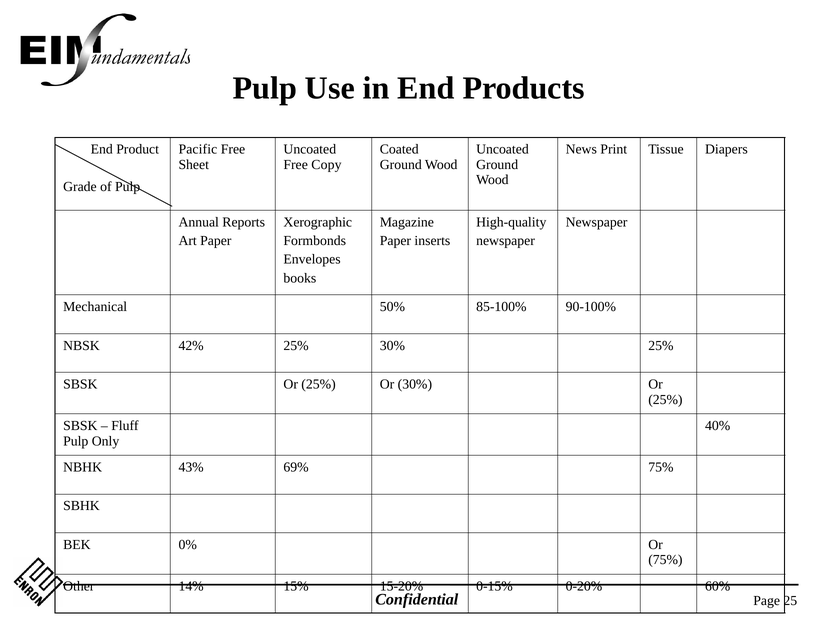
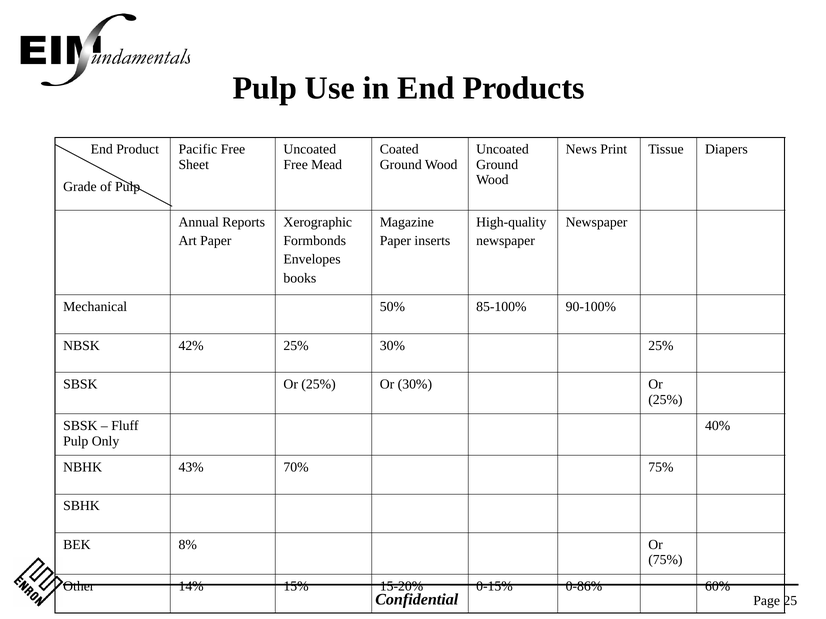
Copy: Copy -> Mead (327, 165)
69%: 69% -> 70% (296, 468)
0%: 0% -> 8% (188, 545)
0-20%: 0-20% -> 0-86% (584, 587)
